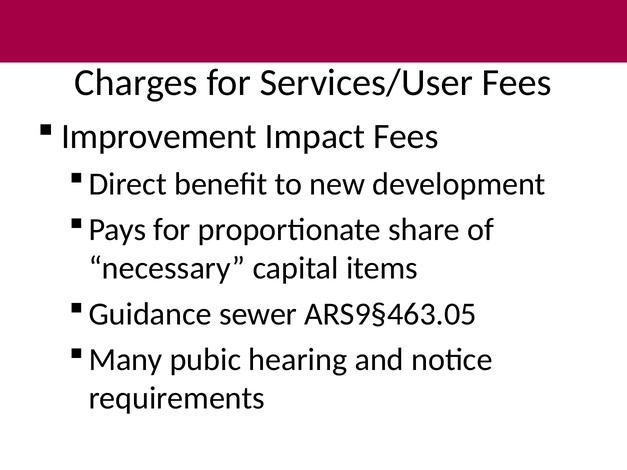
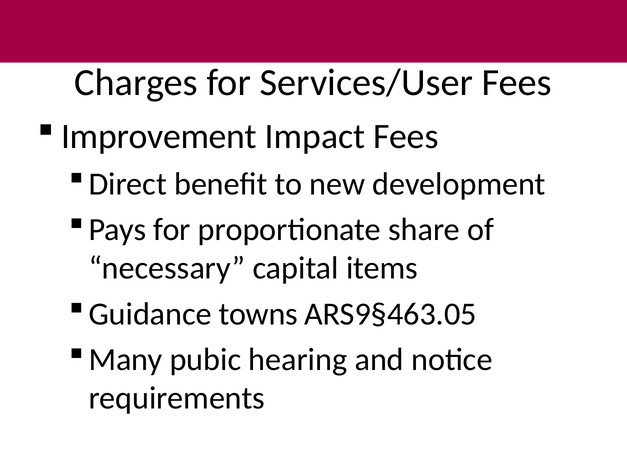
sewer: sewer -> towns (258, 314)
